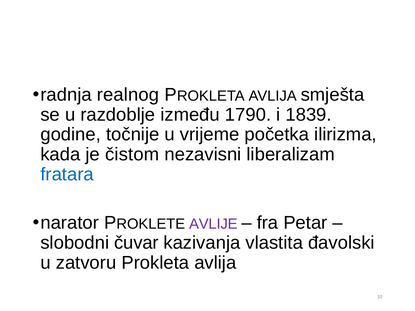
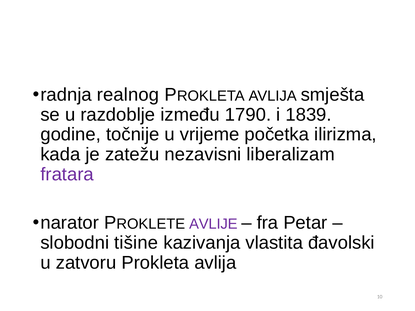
čistom: čistom -> zatežu (132, 155)
fratara colour: blue -> purple (67, 175)
čuvar: čuvar -> tišine (136, 243)
